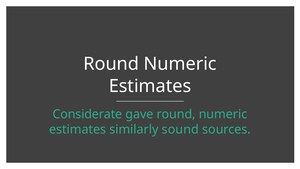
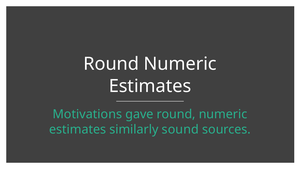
Considerate: Considerate -> Motivations (87, 114)
